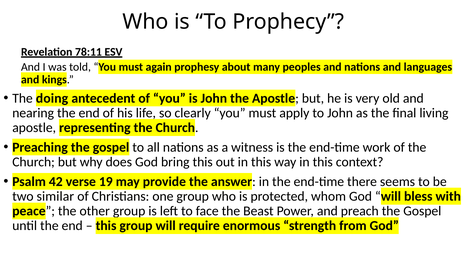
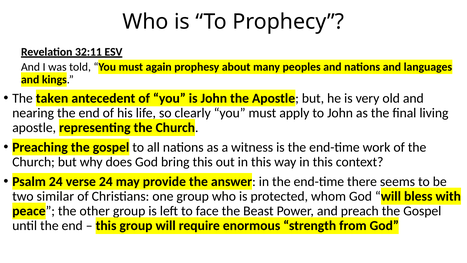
78:11: 78:11 -> 32:11 (88, 52)
doing: doing -> taken (52, 98)
Psalm 42: 42 -> 24 (56, 181)
verse 19: 19 -> 24 (106, 181)
